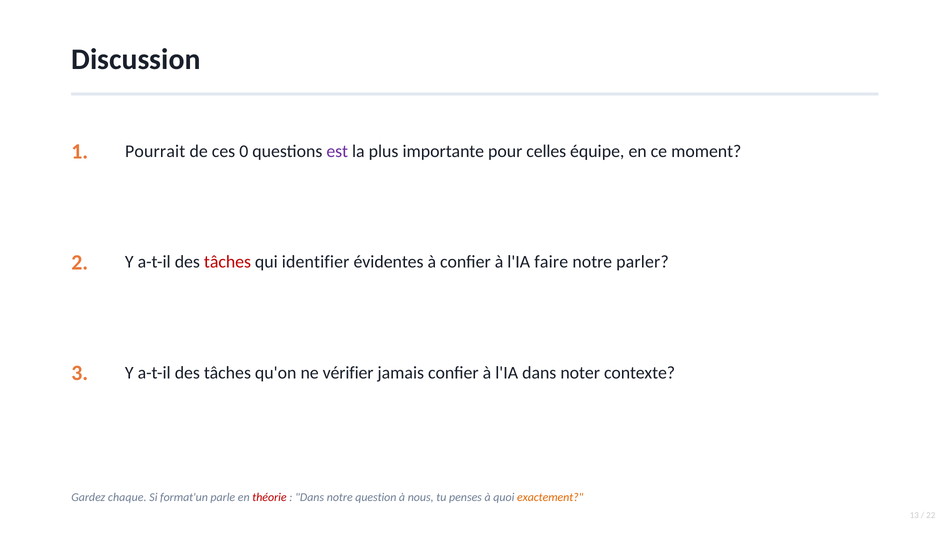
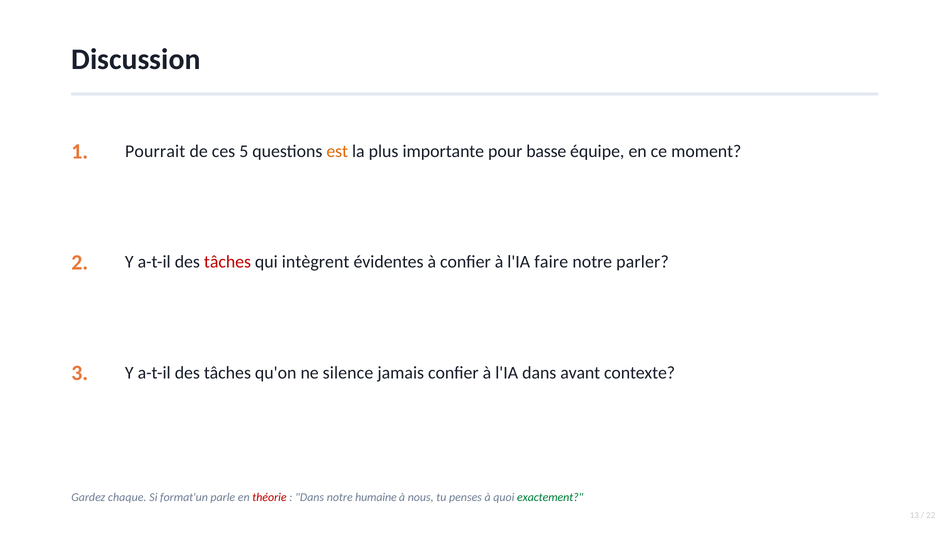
0: 0 -> 5 (244, 151)
est colour: purple -> orange (337, 151)
celles: celles -> basse (546, 151)
identifier: identifier -> intègrent (316, 262)
vérifier: vérifier -> silence (348, 372)
noter: noter -> avant (580, 372)
question: question -> humaine (376, 497)
exactement colour: orange -> green (550, 497)
